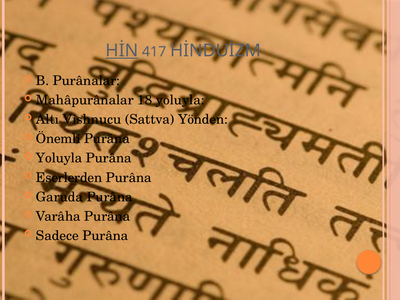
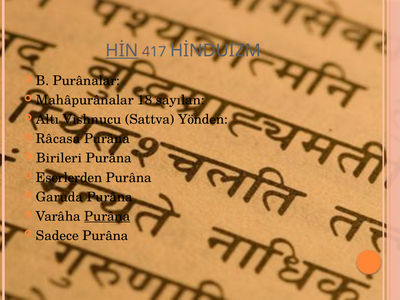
18 yoluyla: yoluyla -> sayılan (180, 100)
Önemli: Önemli -> Râcasa (58, 139)
Yoluyla: Yoluyla -> Birileri (59, 158)
Purâna underline: none -> present (107, 216)
